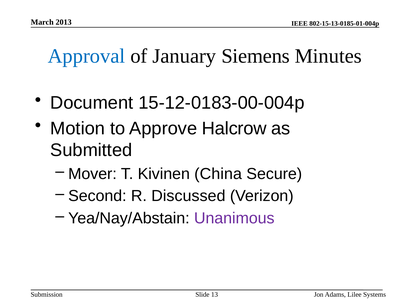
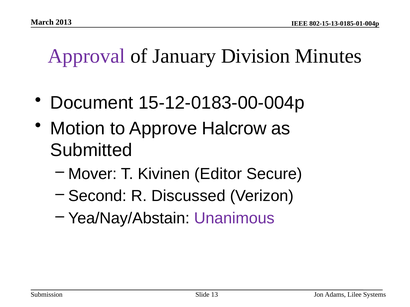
Approval colour: blue -> purple (87, 56)
Siemens: Siemens -> Division (256, 56)
China: China -> Editor (218, 174)
